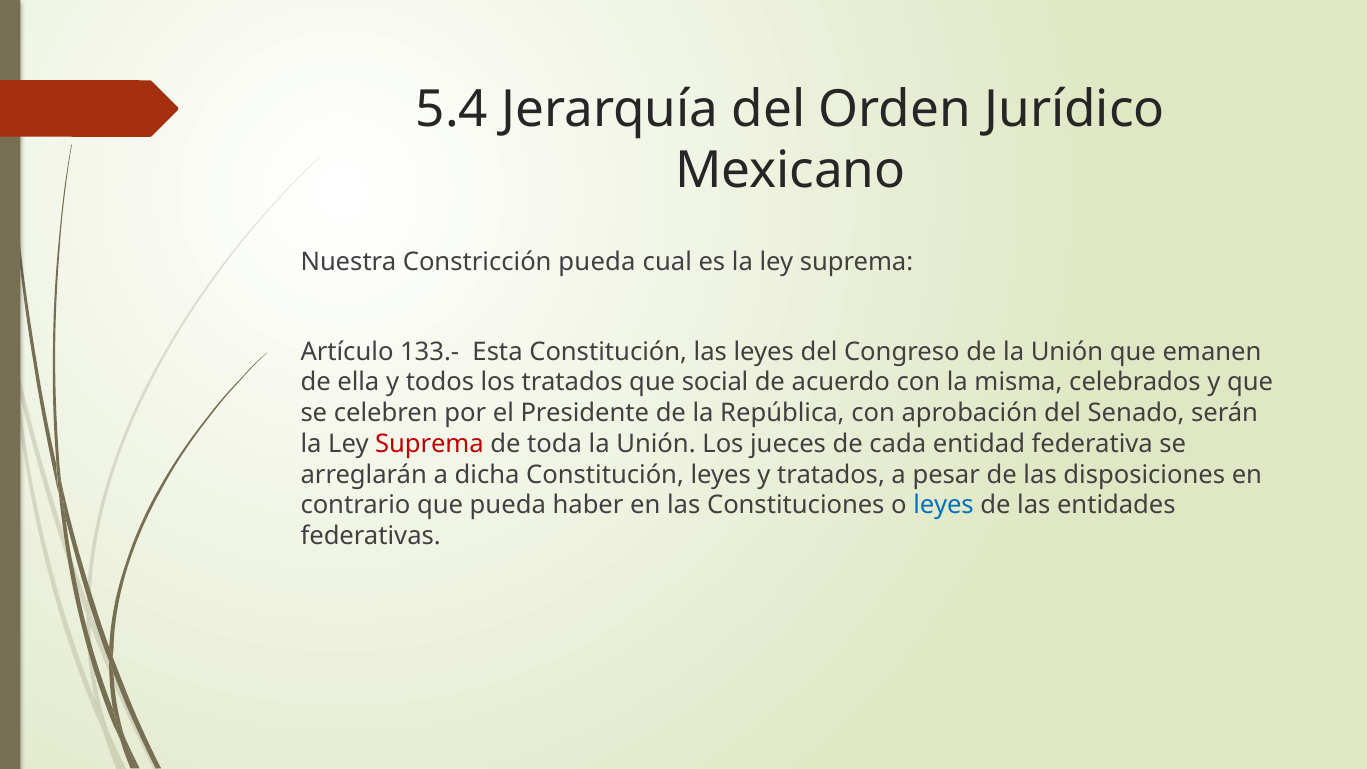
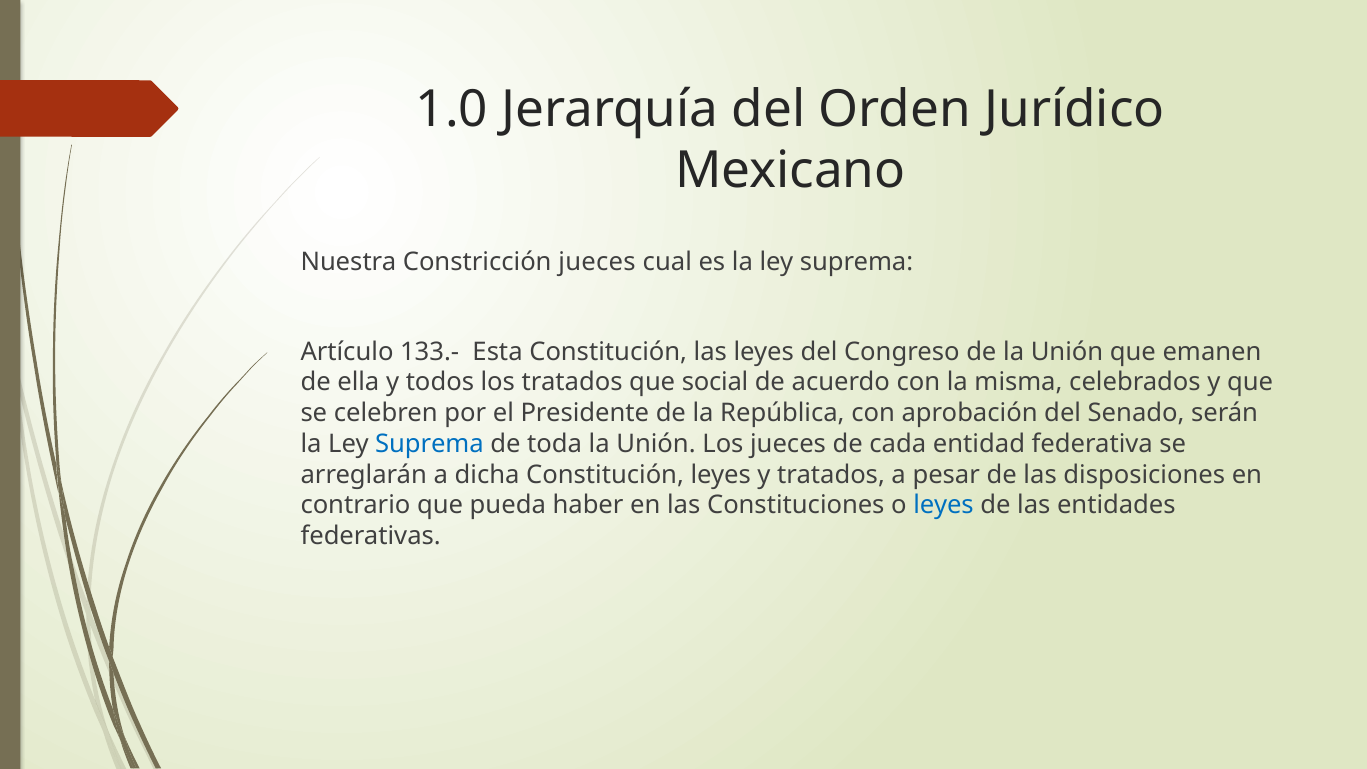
5.4: 5.4 -> 1.0 (452, 109)
Constricción pueda: pueda -> jueces (597, 262)
Suprema colour: red -> blue (429, 444)
